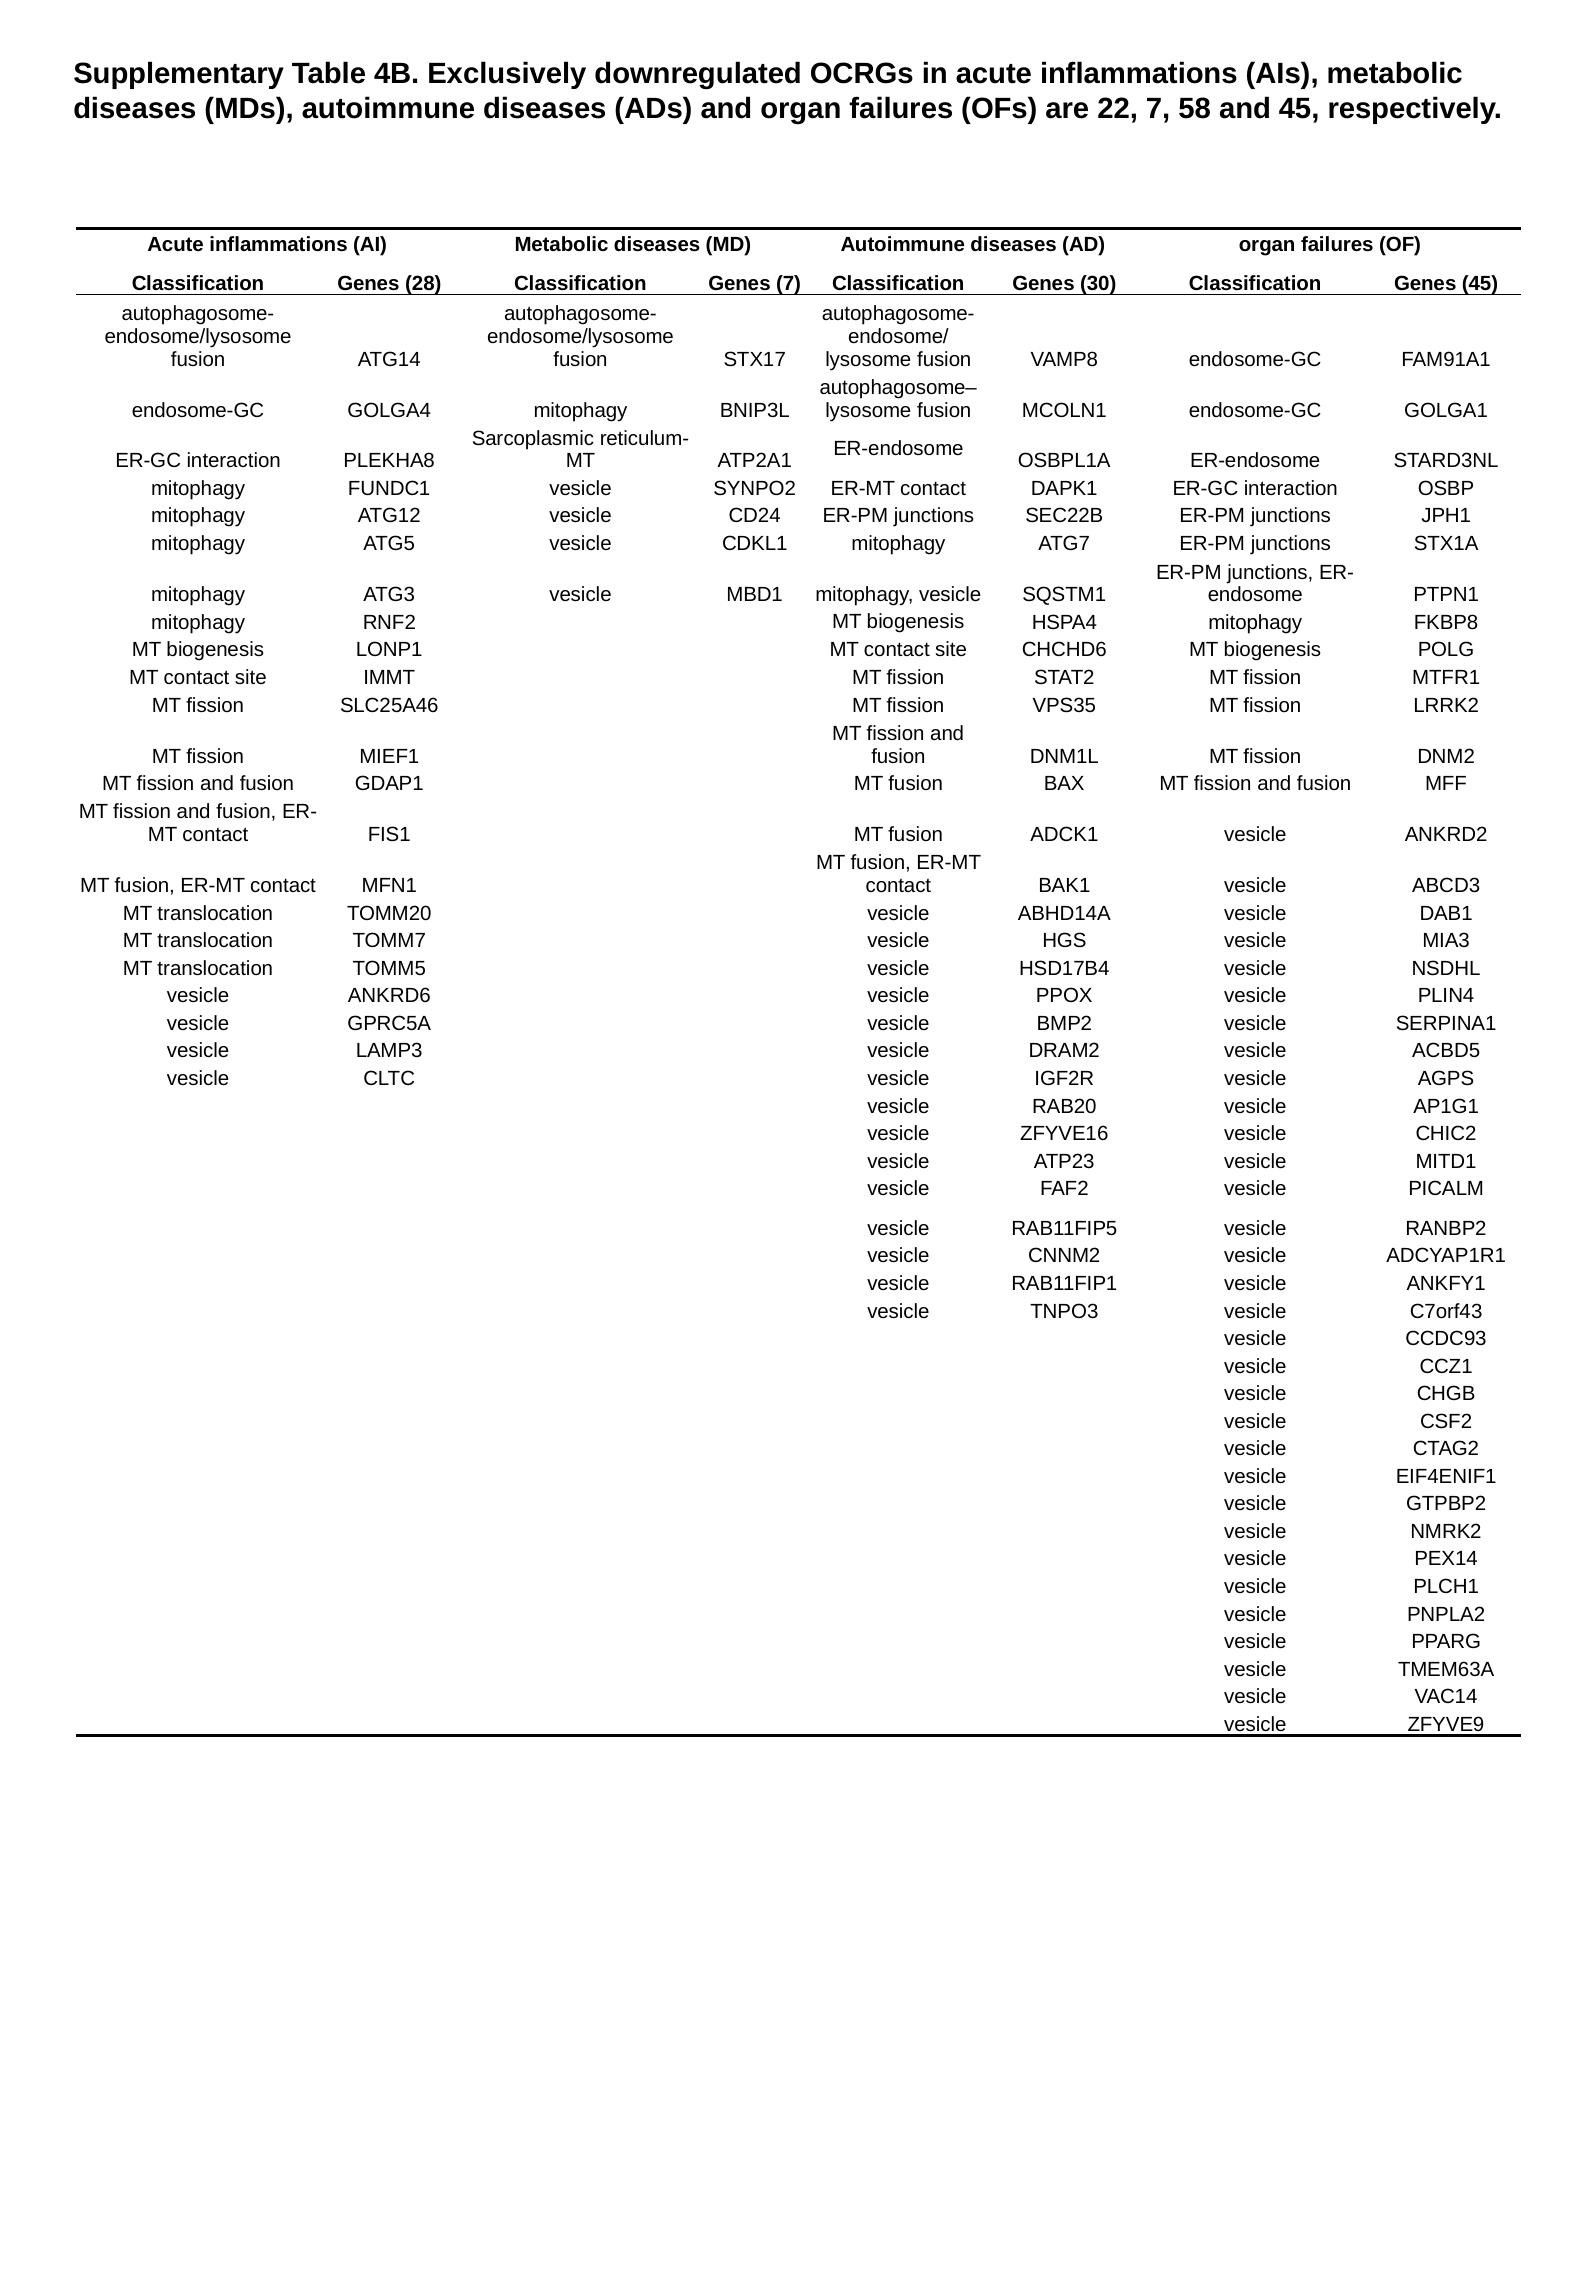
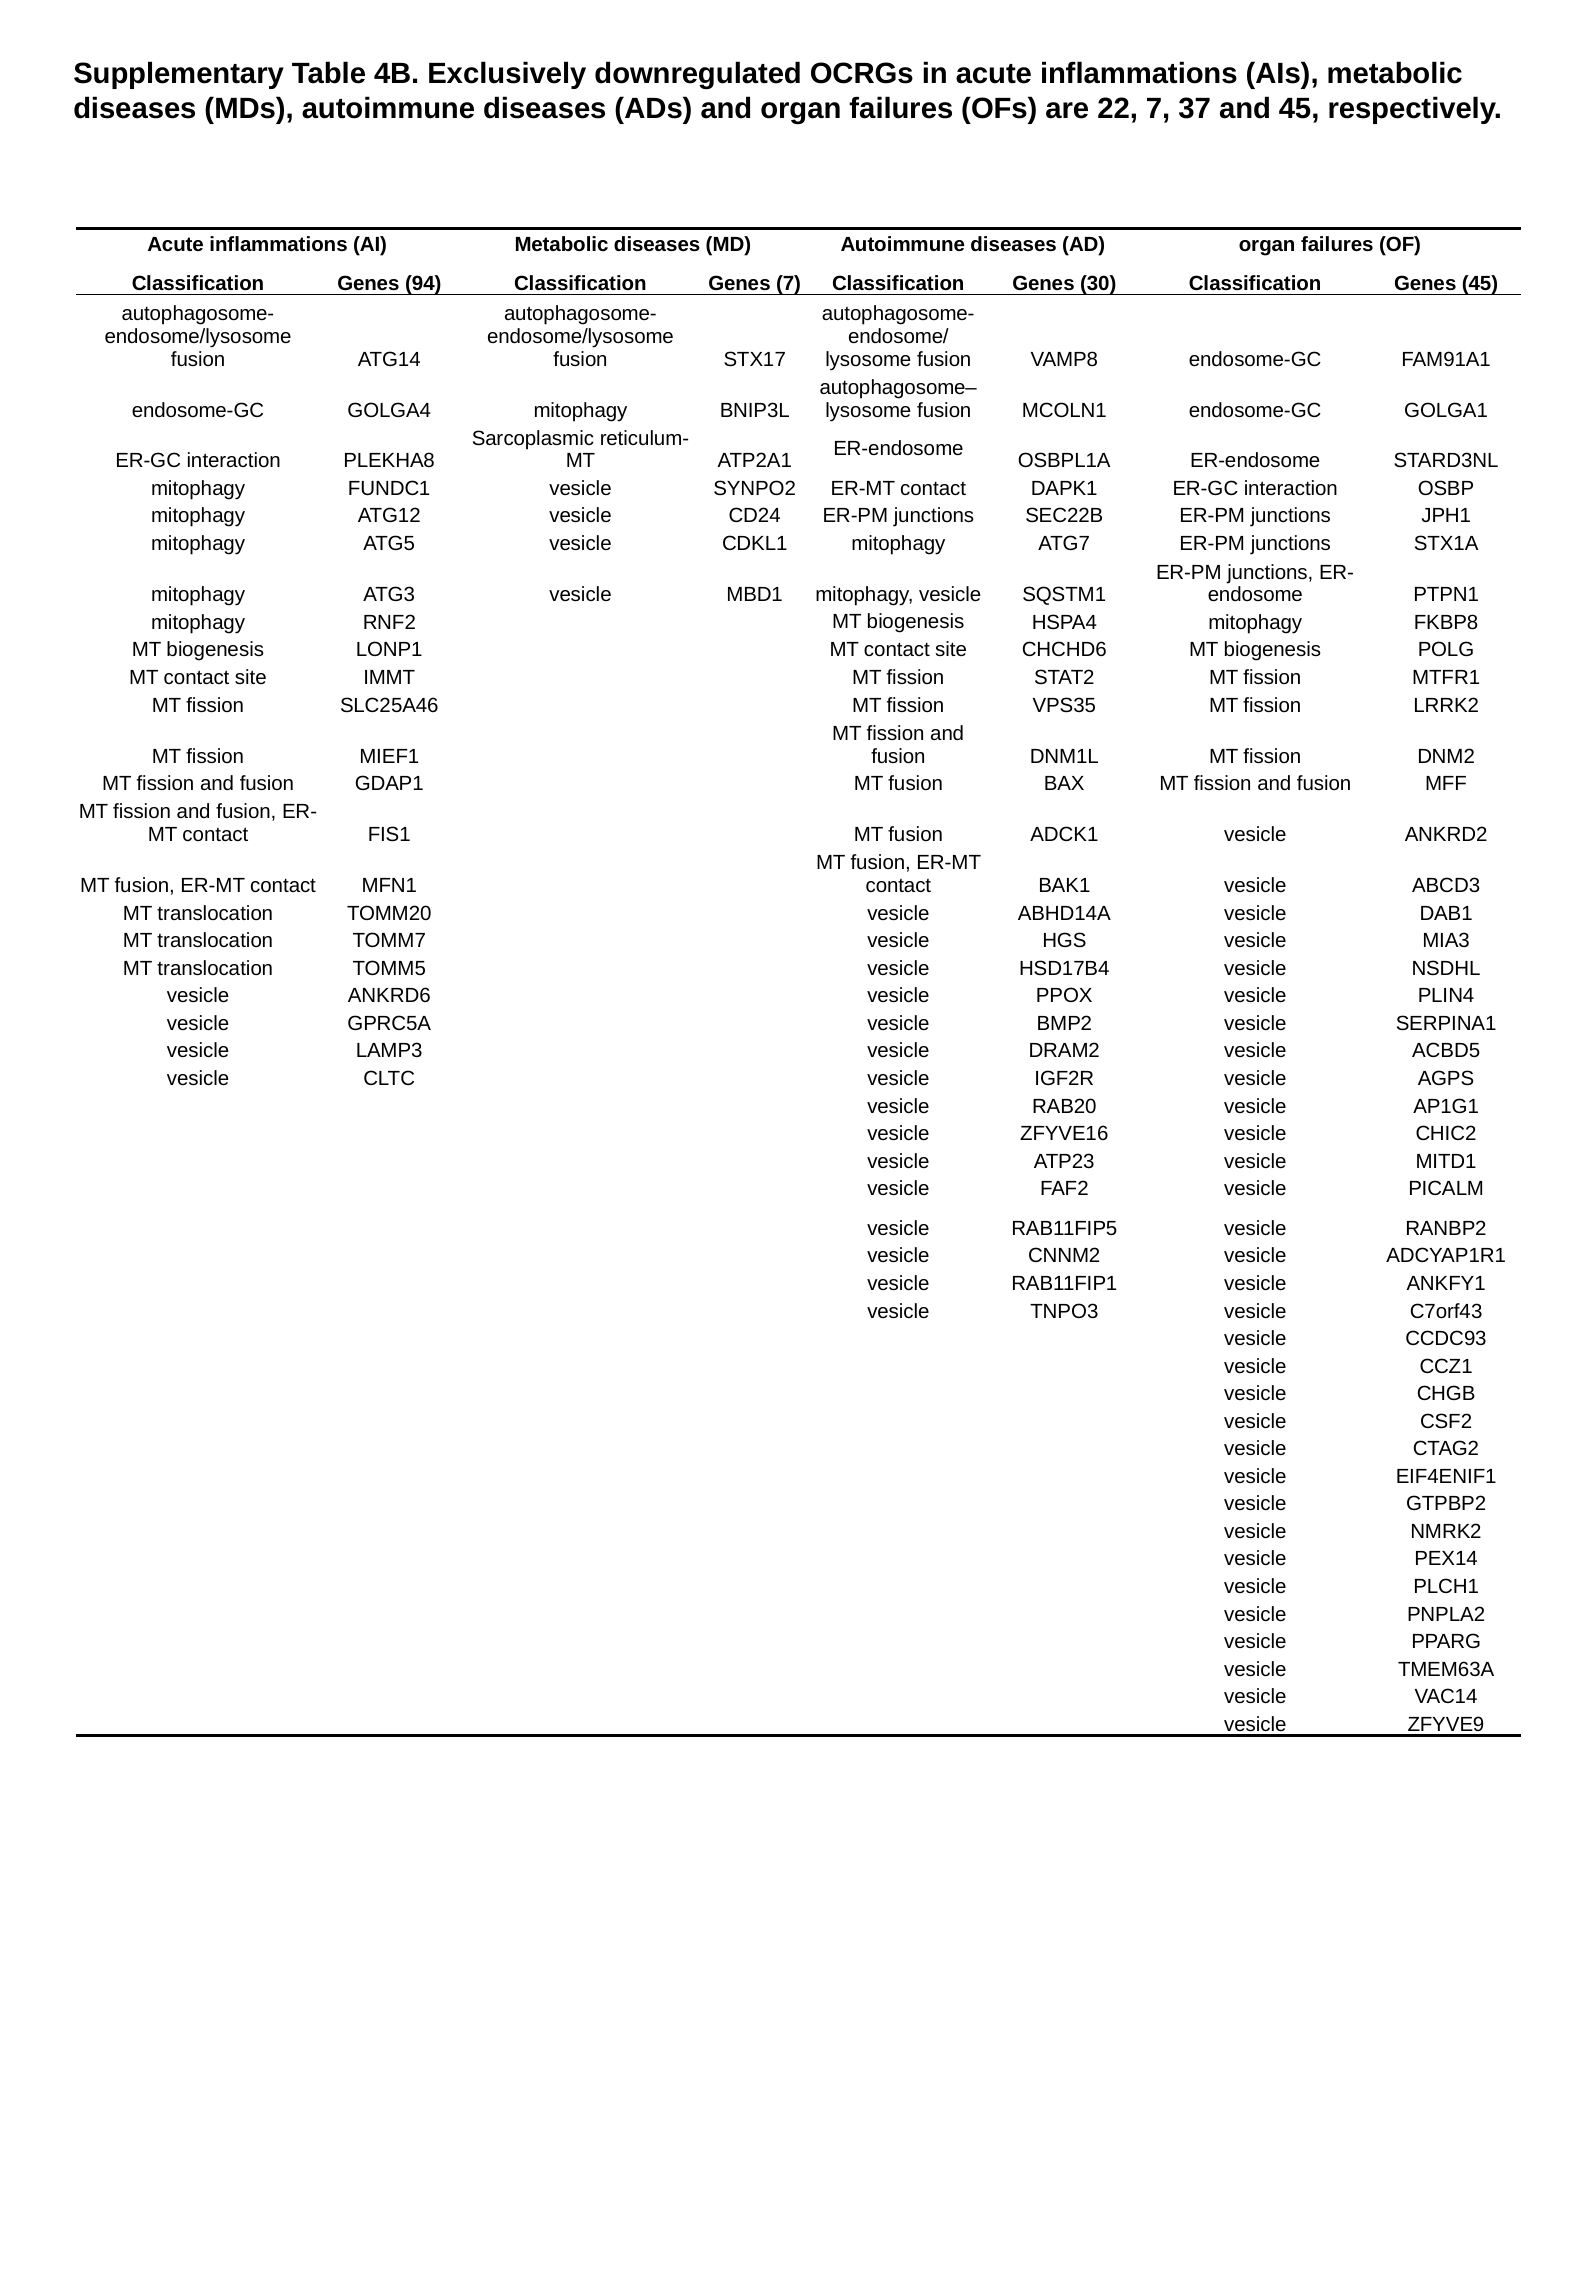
58: 58 -> 37 (1195, 109)
28: 28 -> 94 (423, 283)
